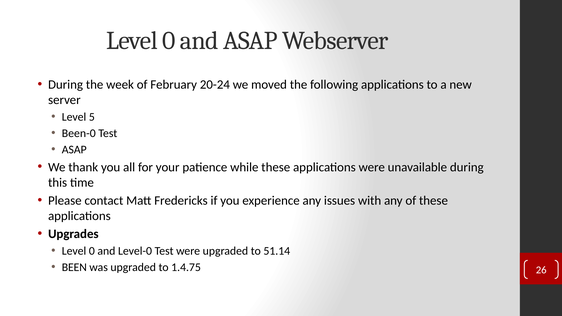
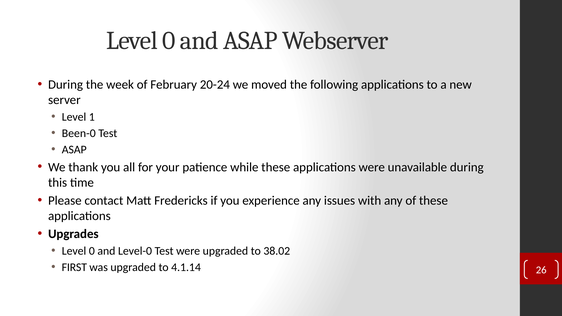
5: 5 -> 1 (92, 117)
51.14: 51.14 -> 38.02 (277, 251)
BEEN: BEEN -> FIRST (74, 267)
1.4.75: 1.4.75 -> 4.1.14 (186, 267)
